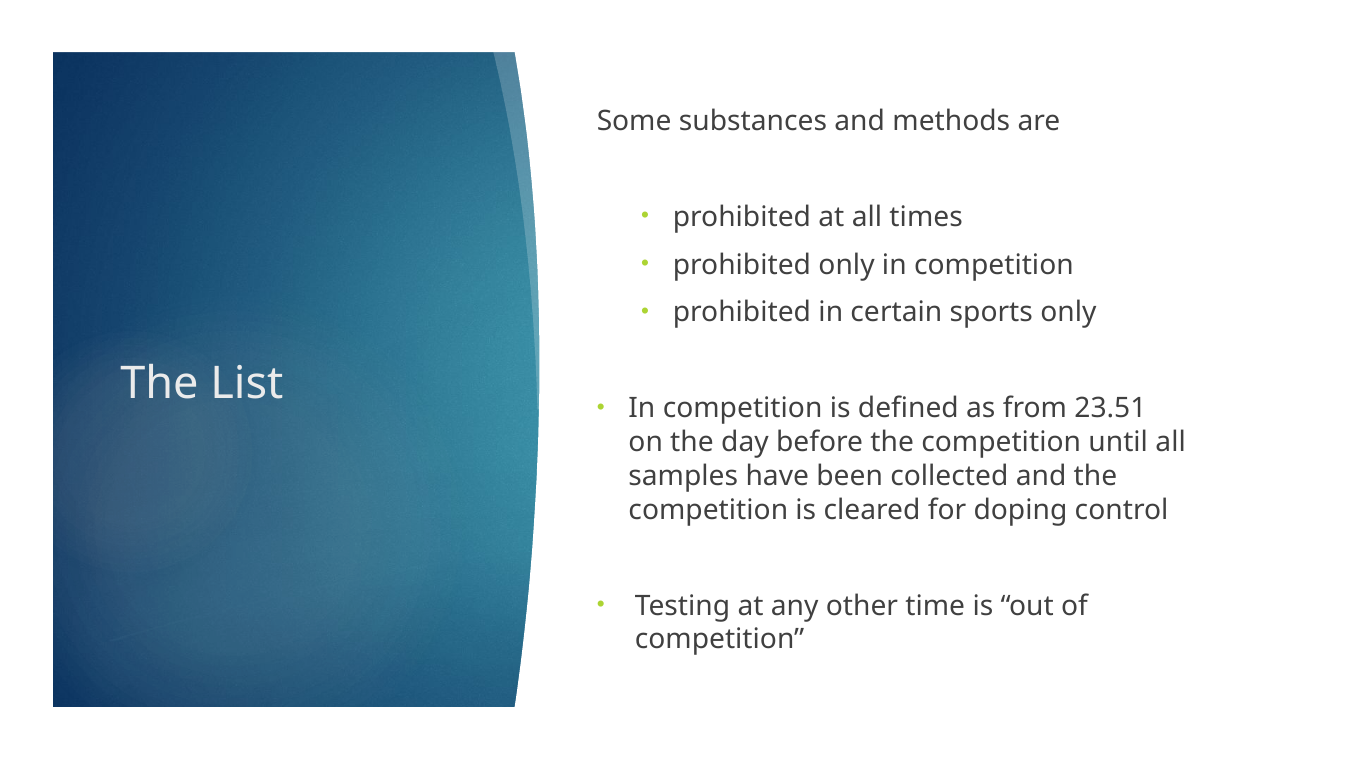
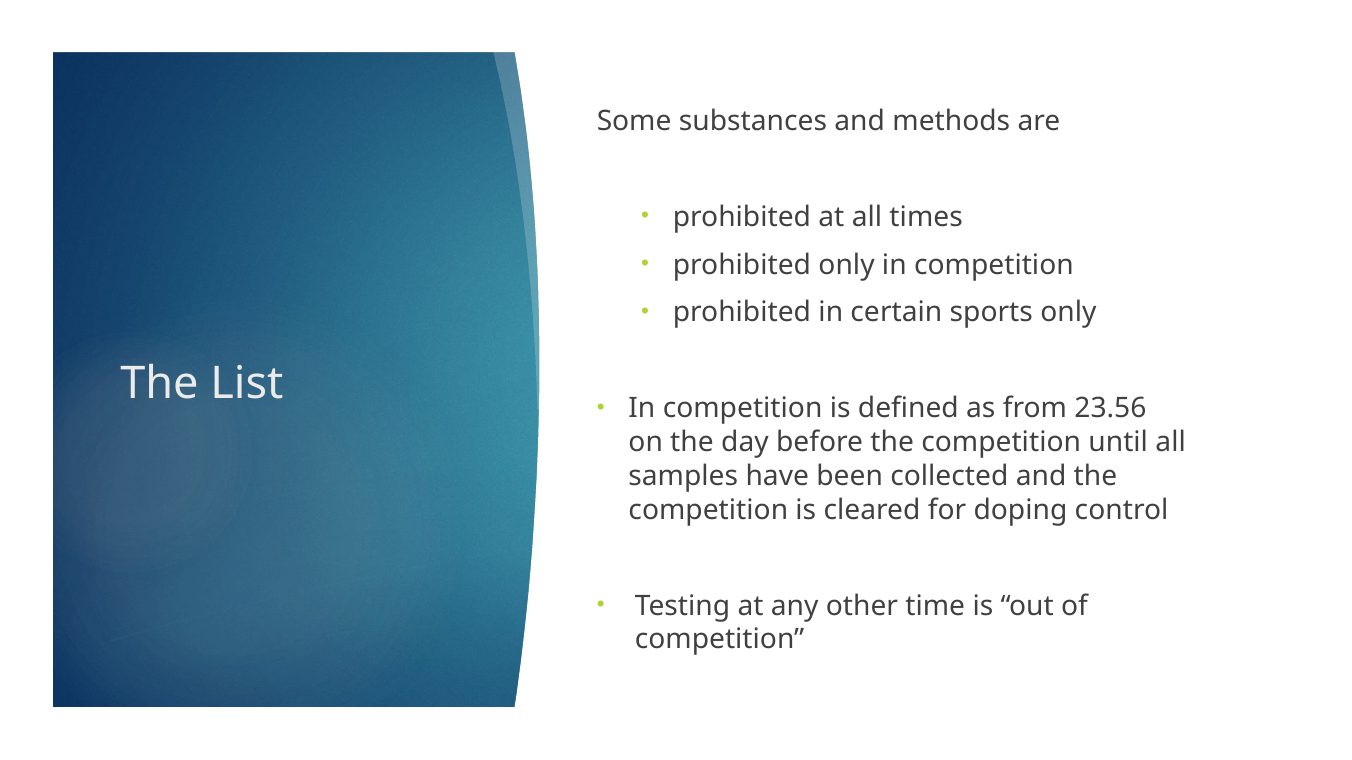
23.51: 23.51 -> 23.56 (1110, 409)
